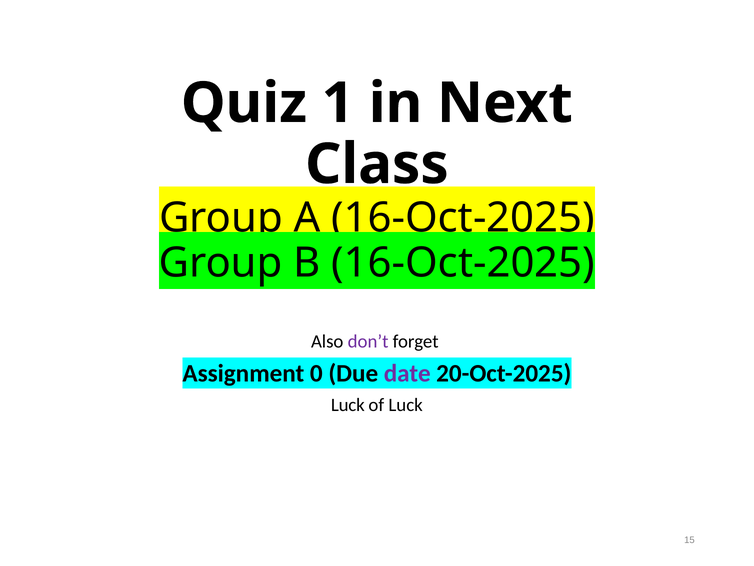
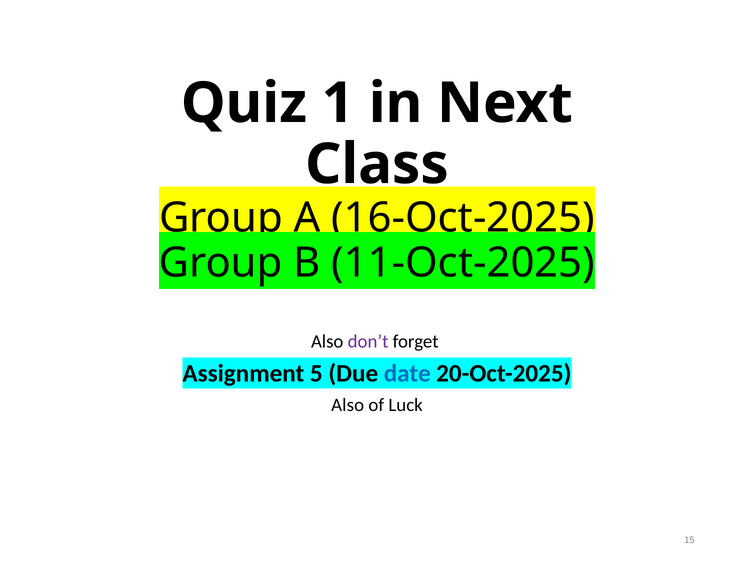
B 16-Oct-2025: 16-Oct-2025 -> 11-Oct-2025 (463, 263)
0: 0 -> 5 (316, 373)
date colour: purple -> blue (407, 373)
Luck: Luck -> Also (348, 405)
